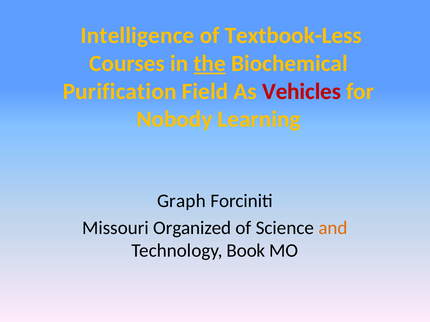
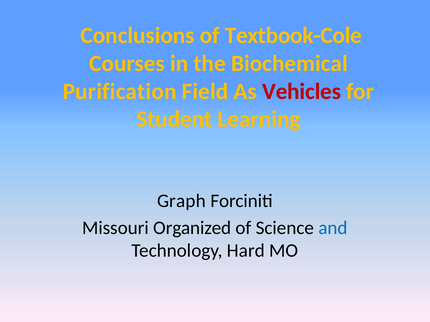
Intelligence: Intelligence -> Conclusions (138, 36)
Textbook-Less: Textbook-Less -> Textbook-Cole (293, 36)
the underline: present -> none (210, 64)
Nobody: Nobody -> Student (174, 120)
and colour: orange -> blue (333, 228)
Book: Book -> Hard (246, 251)
